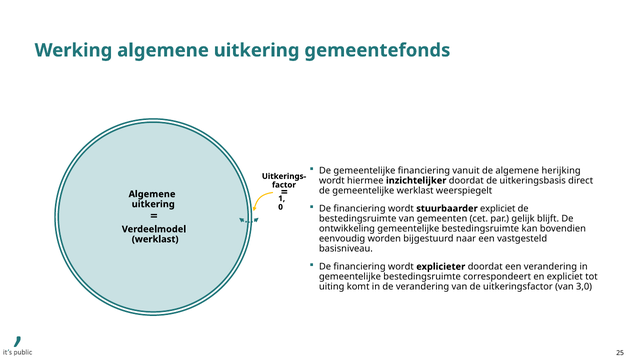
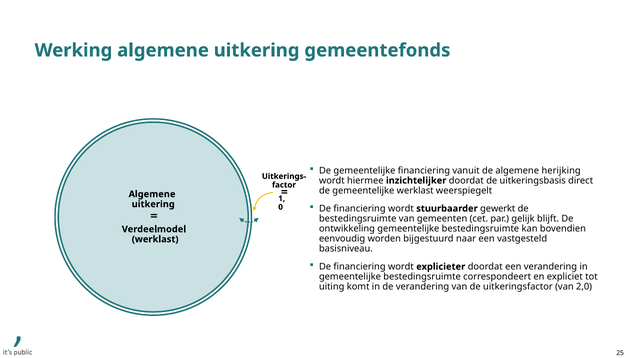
stuurbaarder expliciet: expliciet -> gewerkt (498, 209)
3,0: 3,0 -> 2,0 (584, 287)
